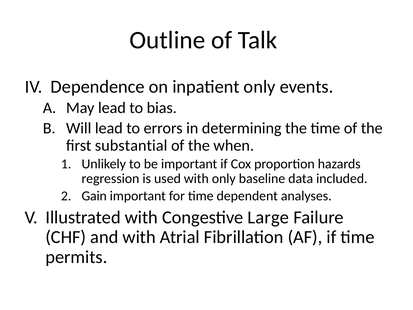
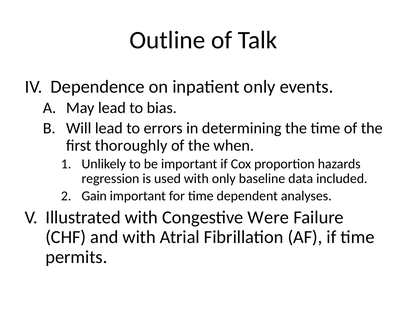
substantial: substantial -> thoroughly (131, 145)
Large: Large -> Were (268, 217)
